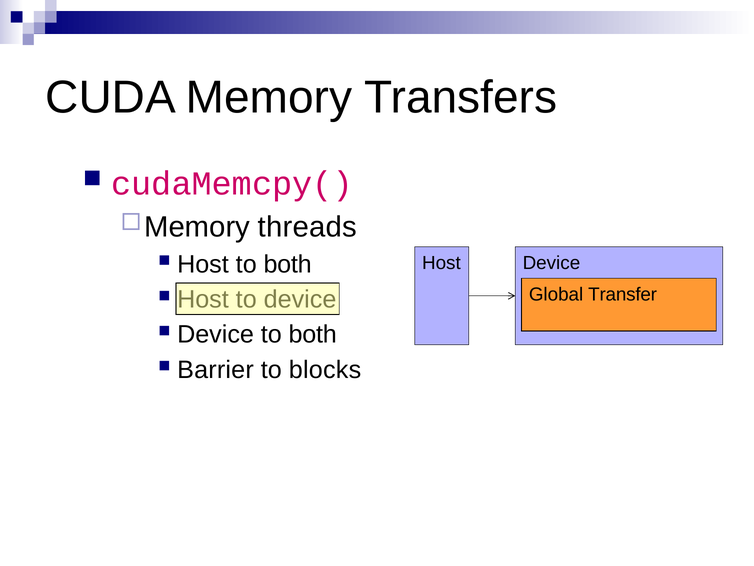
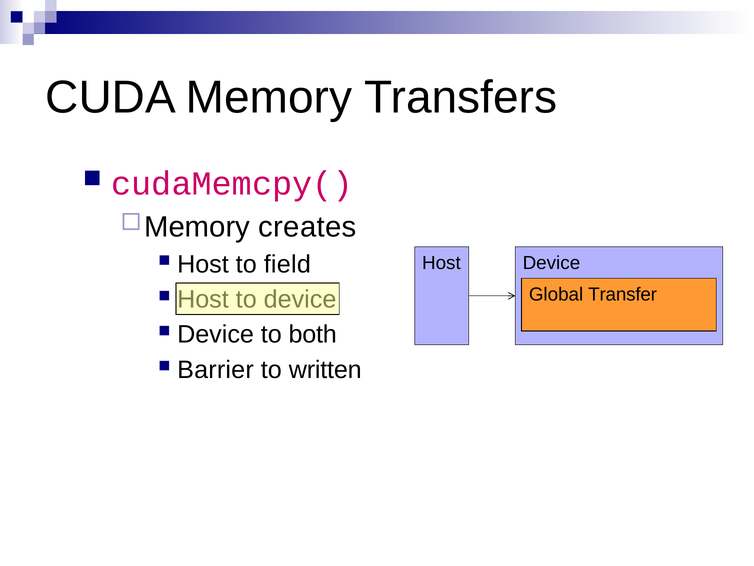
threads: threads -> creates (307, 227)
Host to both: both -> field (287, 264)
blocks: blocks -> written (325, 370)
